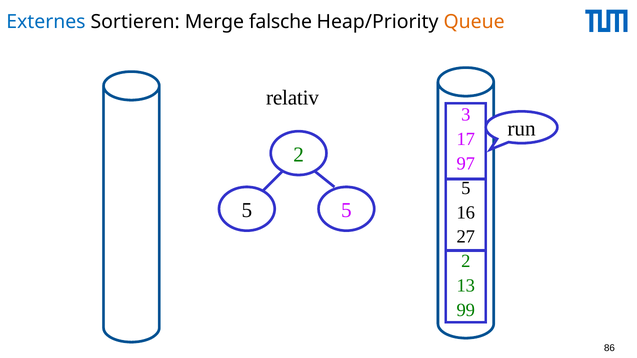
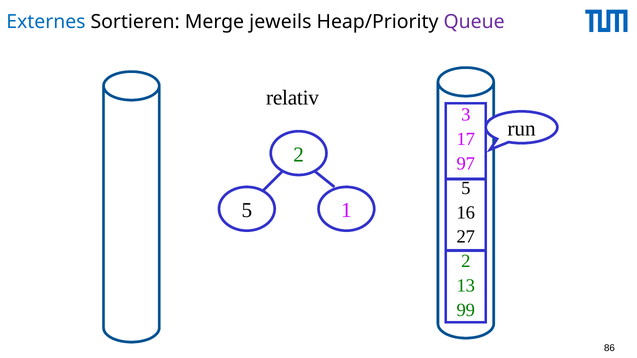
falsche: falsche -> jeweils (280, 22)
Queue colour: orange -> purple (474, 22)
5 5: 5 -> 1 (346, 210)
